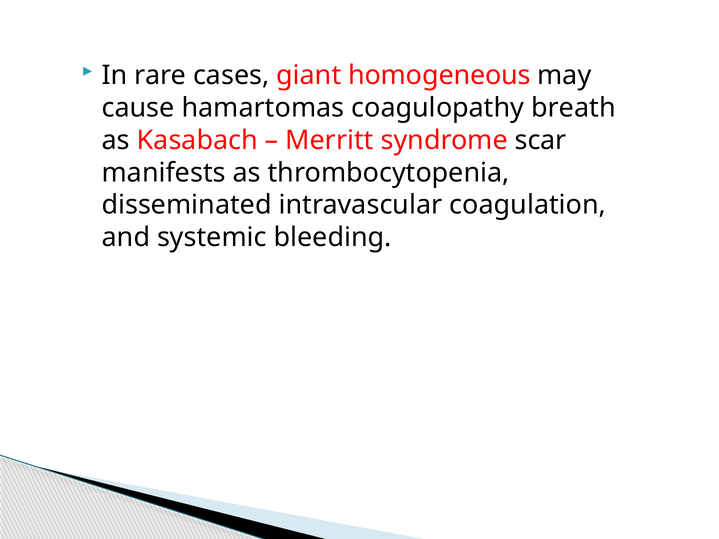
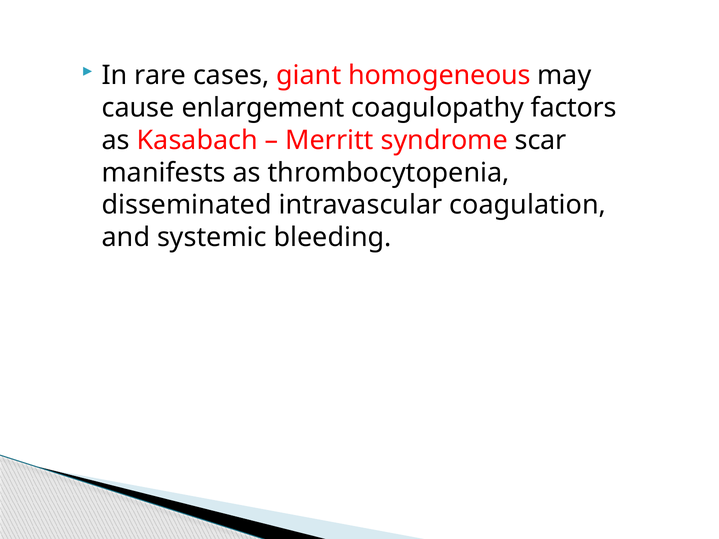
hamartomas: hamartomas -> enlargement (263, 108)
breath: breath -> factors (574, 108)
